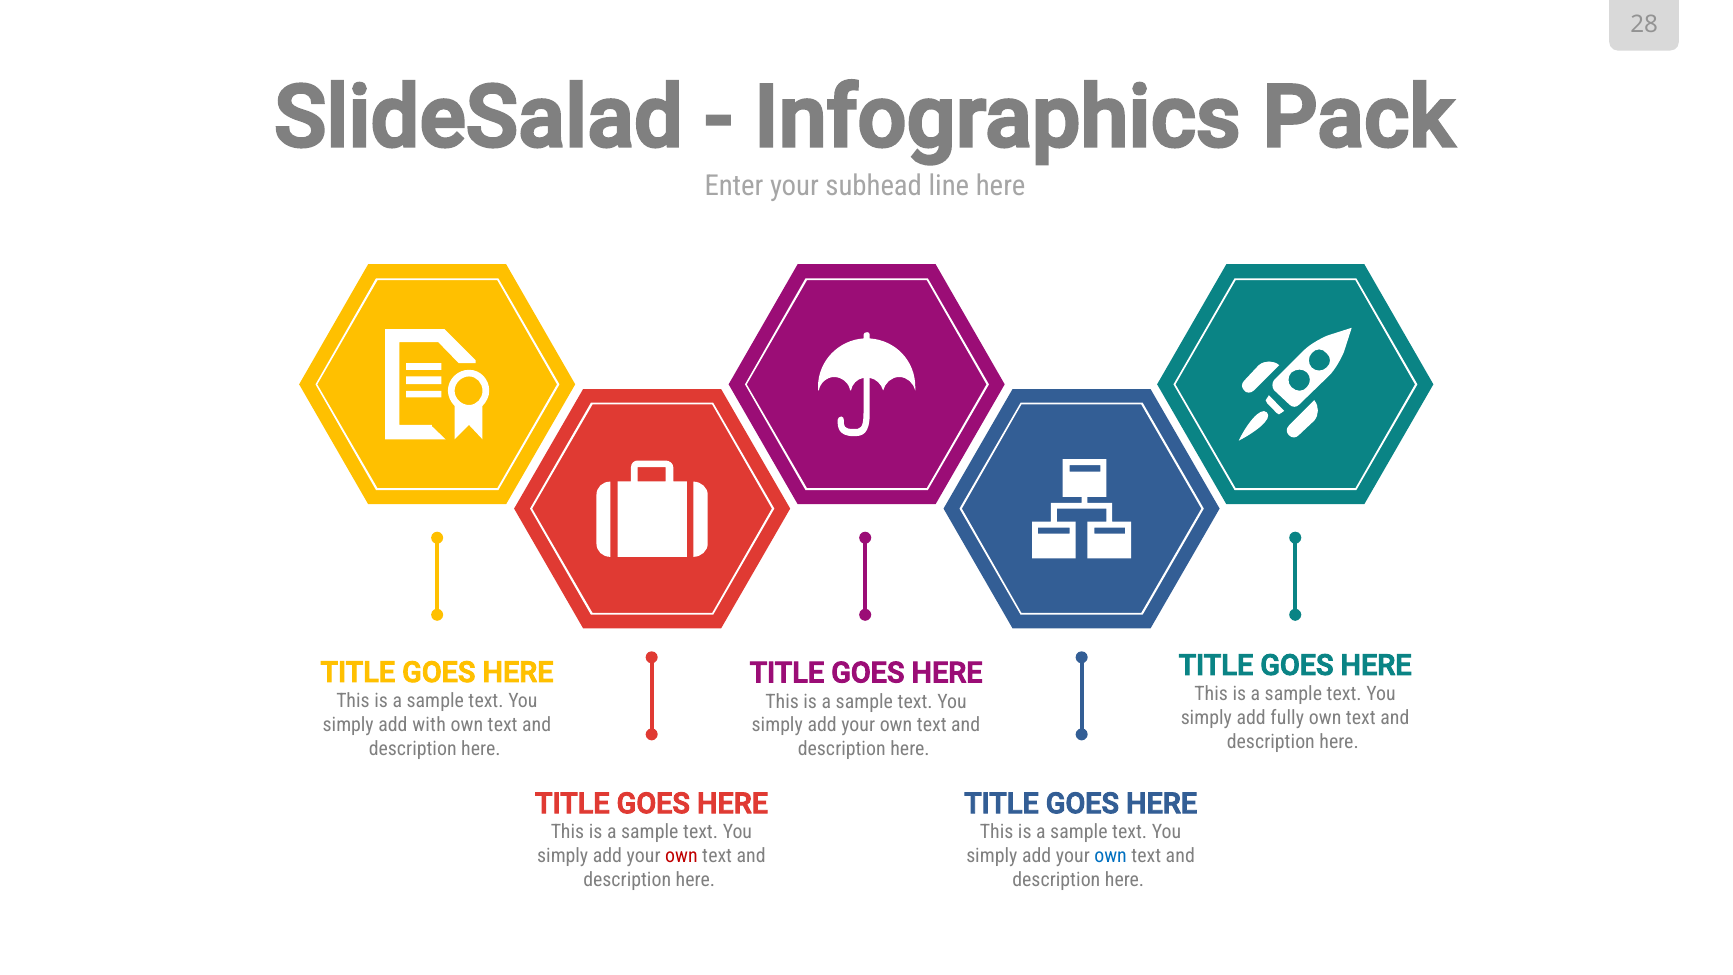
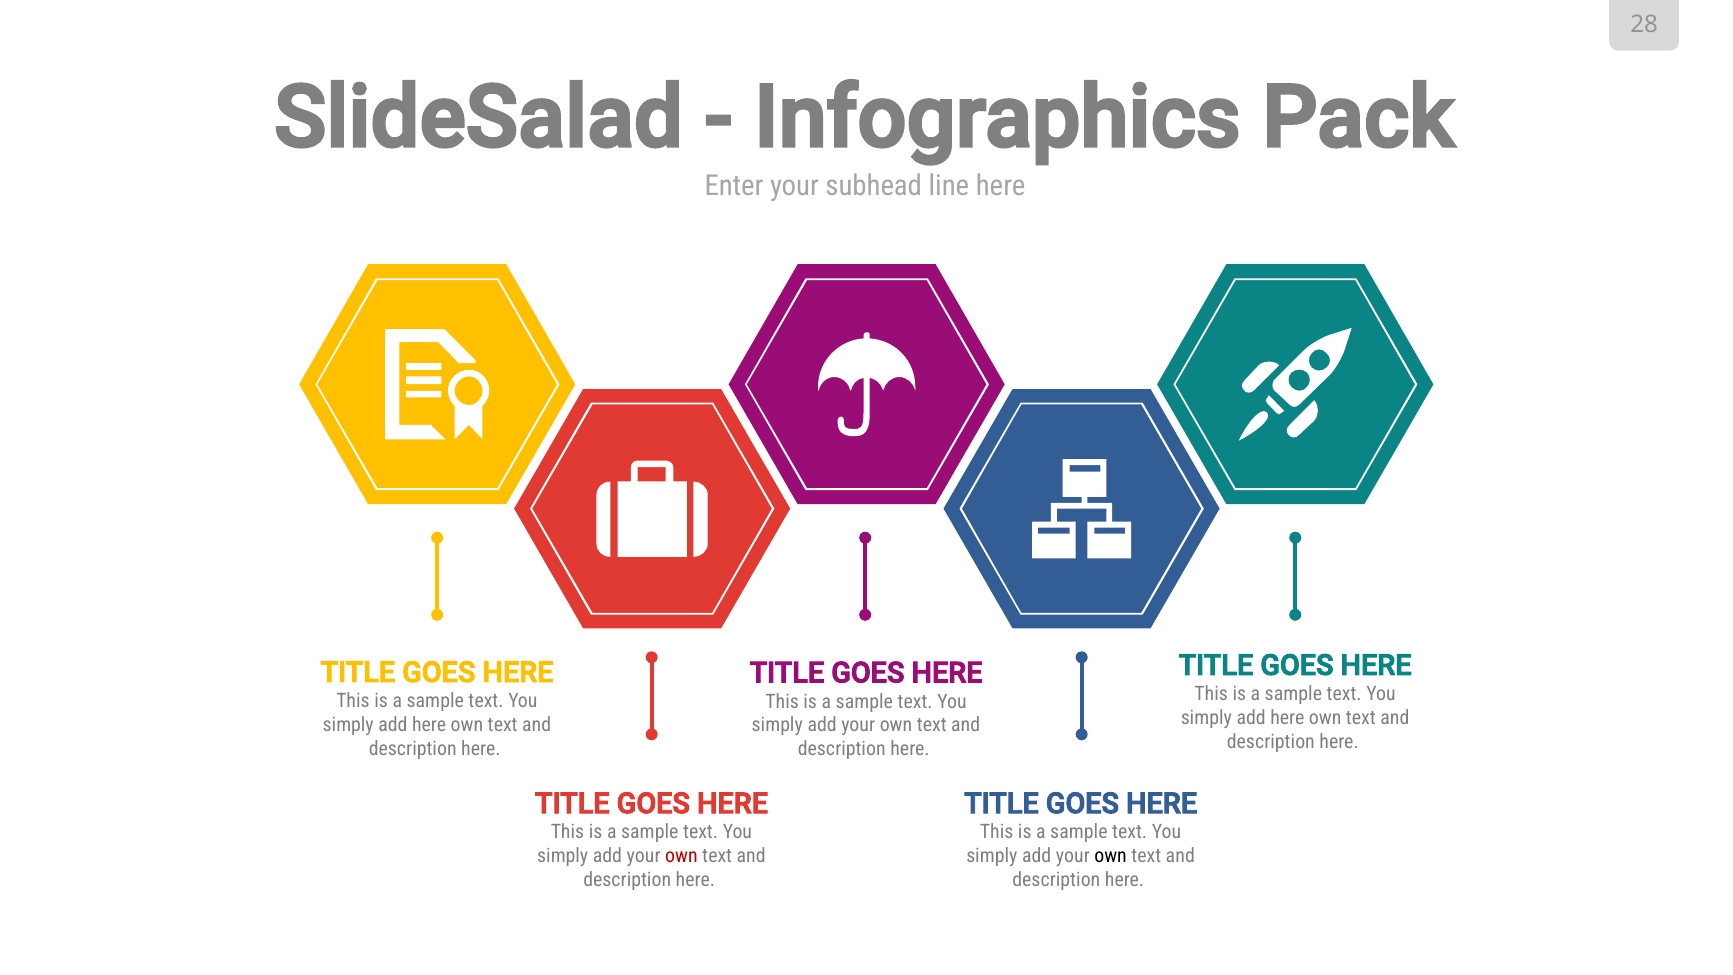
fully: fully -> here (1287, 718)
with: with -> here (429, 725)
own colour: blue -> black (1111, 856)
